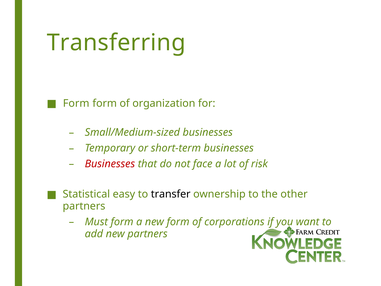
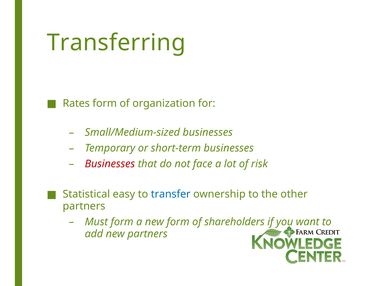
Form: Form -> Rates (76, 103)
transfer colour: black -> blue (171, 194)
corporations: corporations -> shareholders (234, 222)
